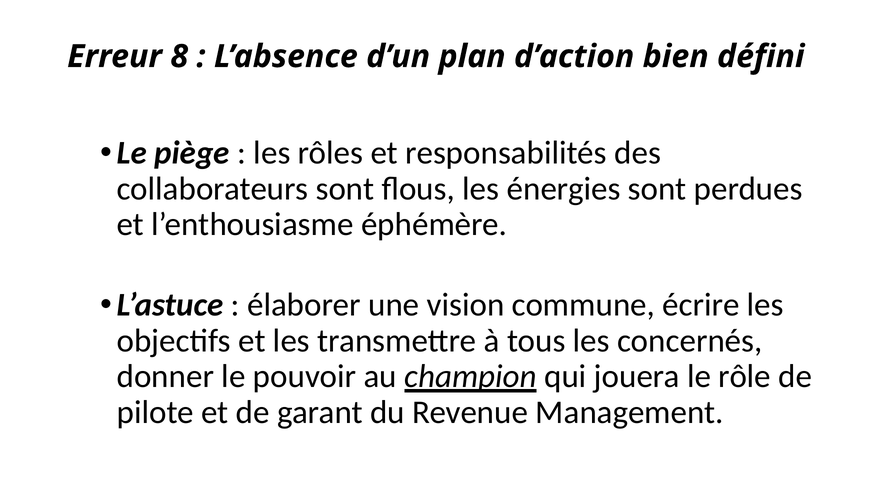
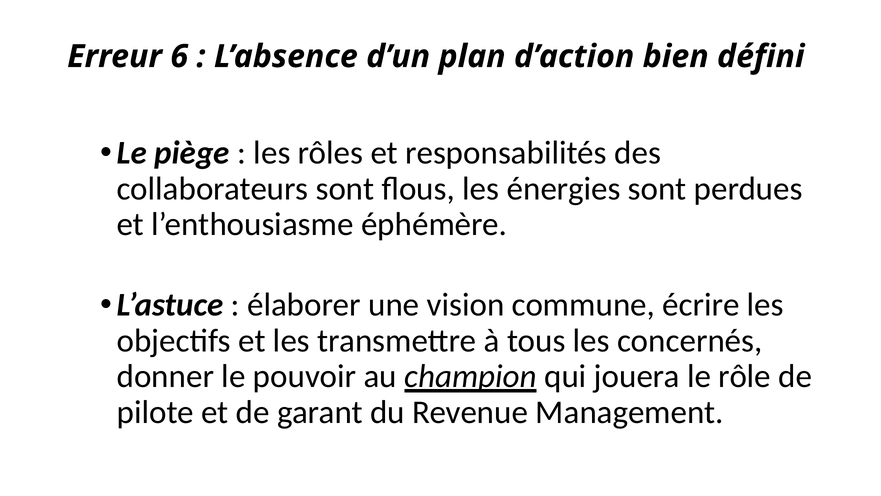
8: 8 -> 6 (179, 56)
